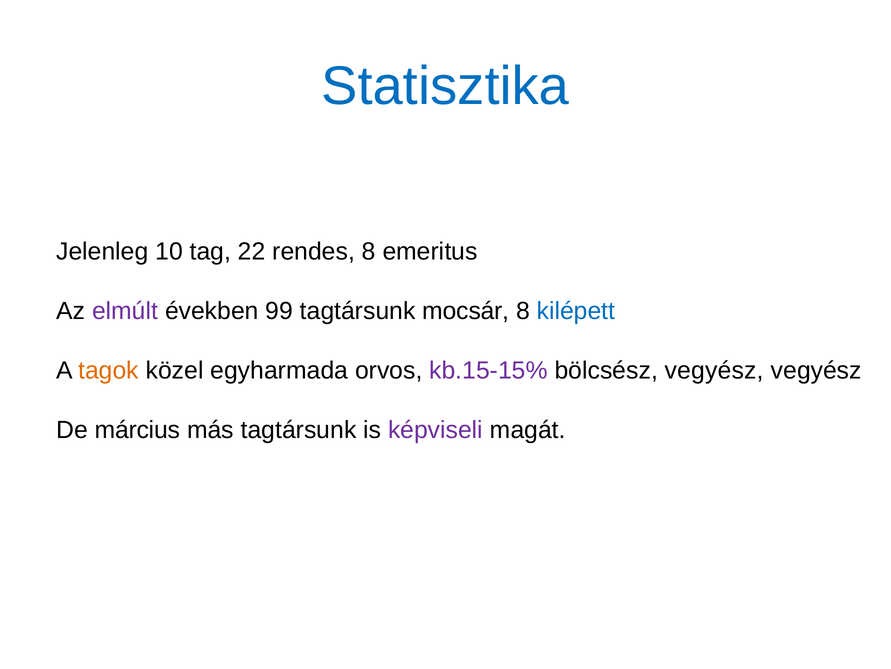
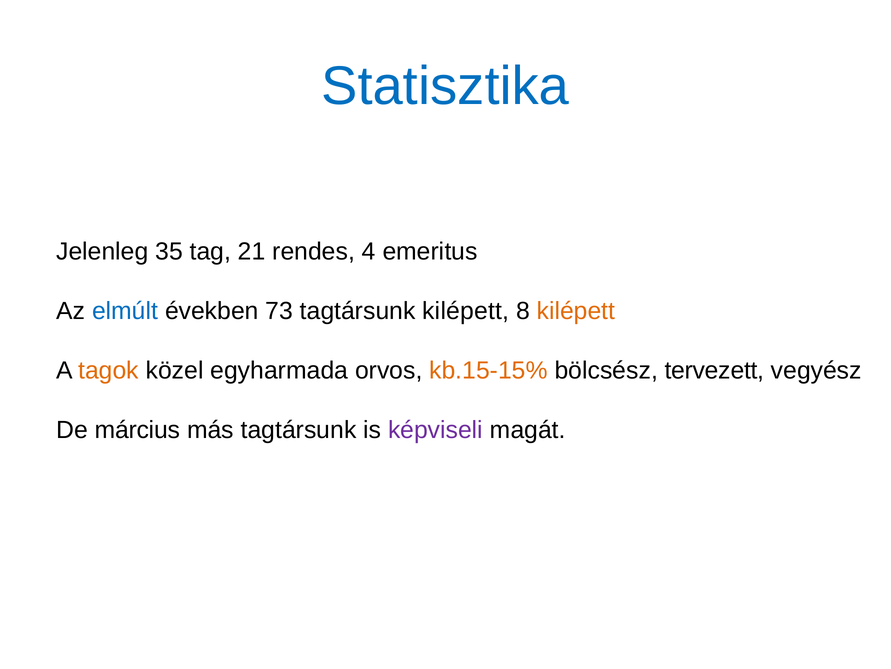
10: 10 -> 35 (169, 251)
22: 22 -> 21 (252, 251)
rendes 8: 8 -> 4 (369, 251)
elmúlt colour: purple -> blue (125, 311)
99: 99 -> 73 (279, 311)
tagtársunk mocsár: mocsár -> kilépett (466, 311)
kilépett colour: blue -> orange (576, 311)
kb.15-15% colour: purple -> orange (489, 370)
bölcsész vegyész: vegyész -> tervezett (714, 370)
